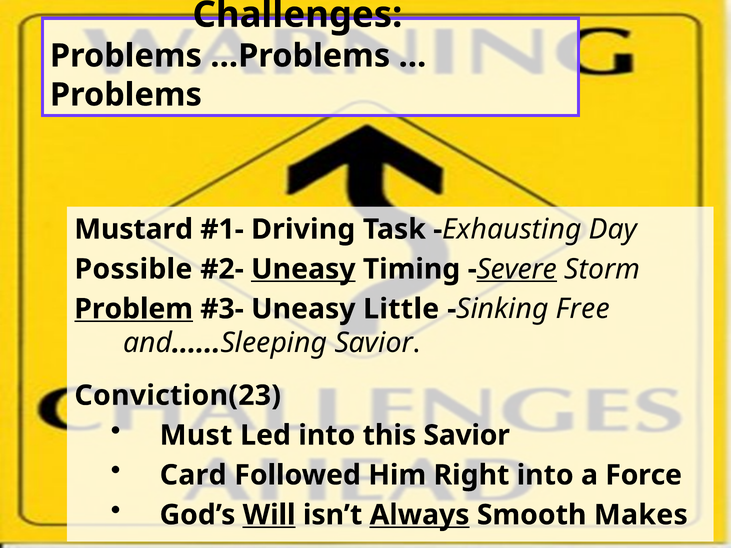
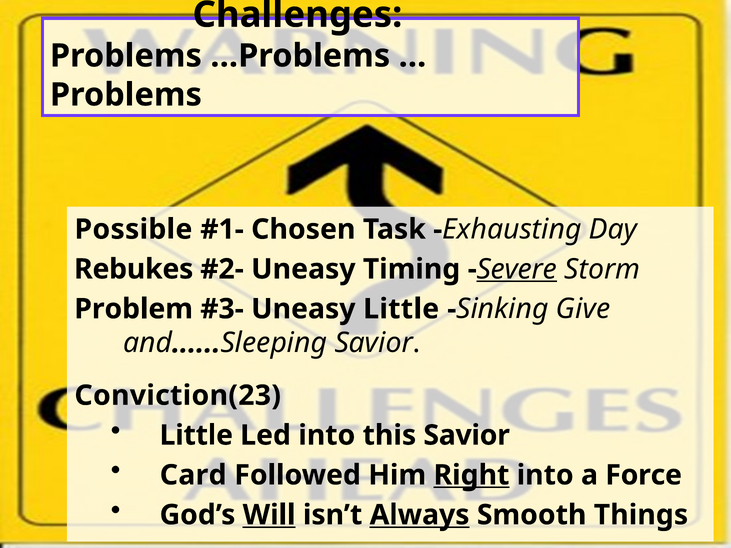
Mustard: Mustard -> Possible (133, 229)
Driving: Driving -> Chosen (303, 229)
Possible: Possible -> Rebukes (134, 269)
Uneasy underline: present -> none (303, 269)
Problem underline: present -> none (134, 309)
Free: Free -> Give (583, 309)
Must: Must -> Little (196, 435)
Right underline: none -> present (471, 475)
Makes: Makes -> Things (641, 515)
